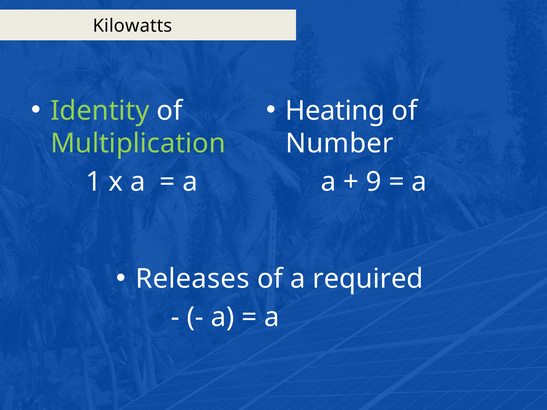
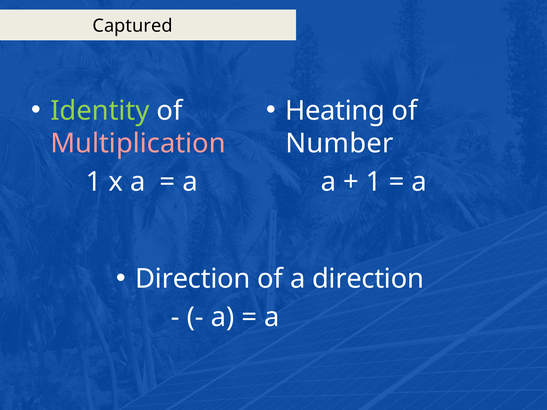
Kilowatts: Kilowatts -> Captured (133, 26)
Multiplication colour: light green -> pink (138, 144)
9: 9 -> 1 (374, 182)
Releases: Releases -> Direction (193, 279)
a required: required -> direction (368, 279)
